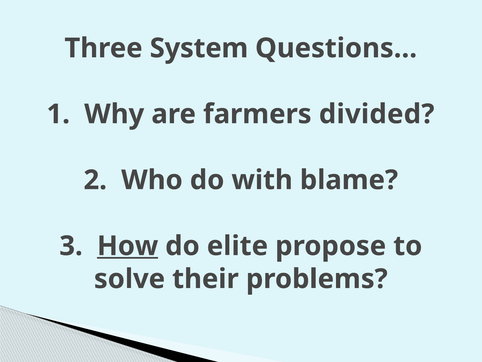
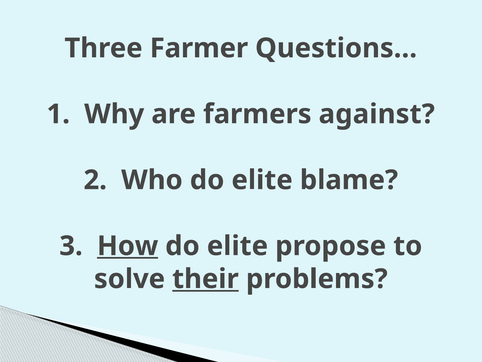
System: System -> Farmer (199, 48)
divided: divided -> against (377, 114)
Who do with: with -> elite (262, 180)
their underline: none -> present (205, 279)
